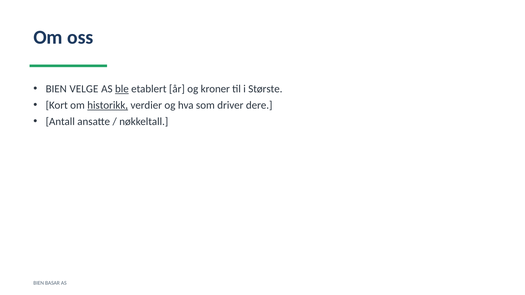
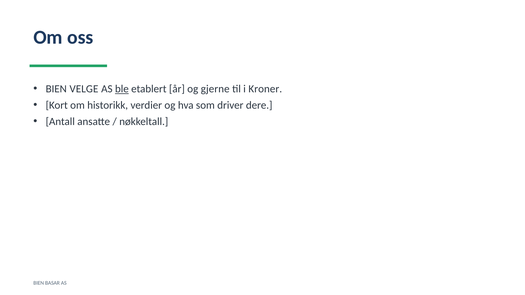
kroner: kroner -> gjerne (215, 89)
Største: Største -> Kroner (265, 89)
historikk underline: present -> none (108, 105)
